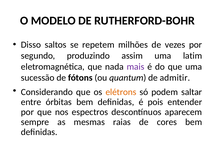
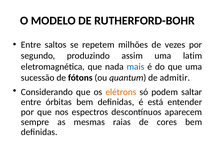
Disso: Disso -> Entre (31, 45)
mais colour: purple -> blue (136, 67)
pois: pois -> está (155, 102)
